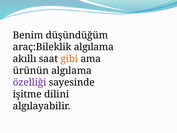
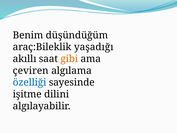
araç:Bileklik algılama: algılama -> yaşadığı (94, 47)
ürünün: ürünün -> çeviren (31, 71)
özelliği colour: purple -> blue (30, 82)
